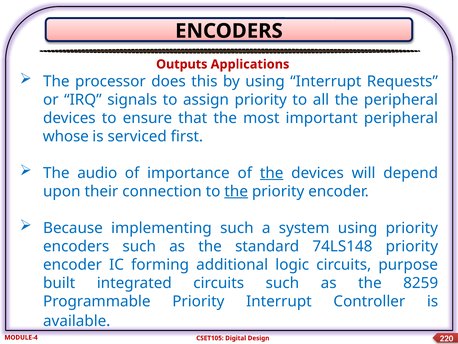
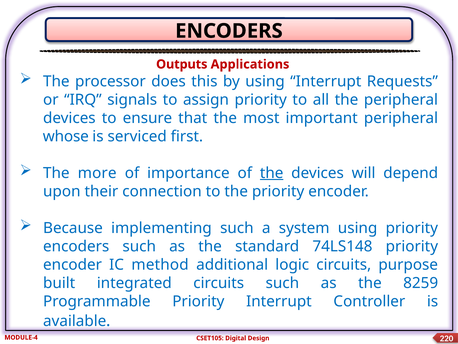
audio: audio -> more (97, 173)
the underline: present -> none (236, 191)
forming: forming -> method (160, 264)
